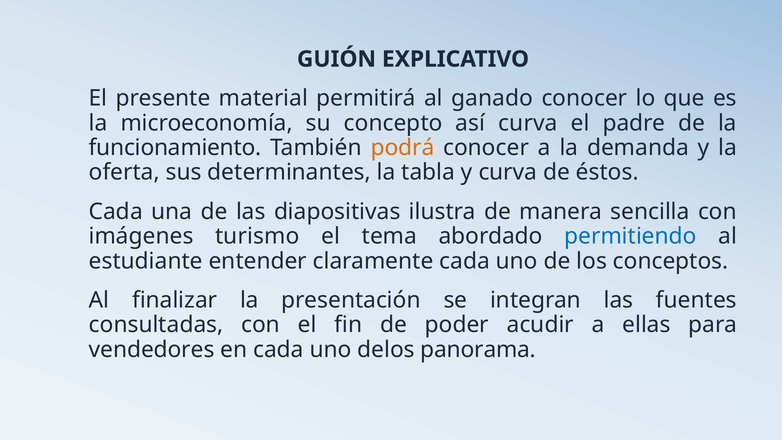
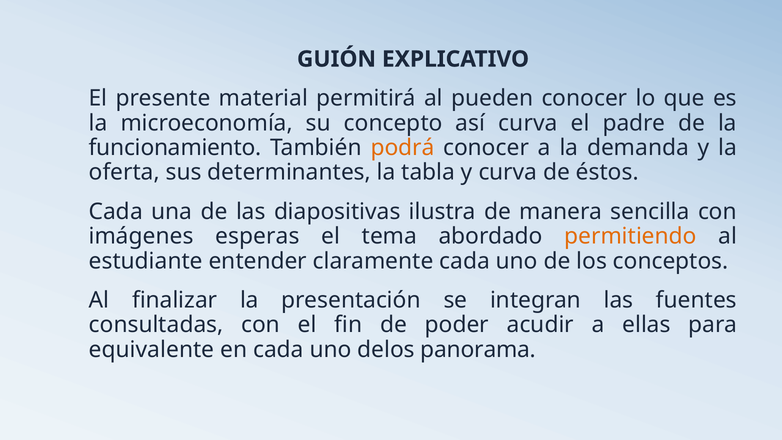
ganado: ganado -> pueden (492, 98)
turismo: turismo -> esperas (257, 236)
permitiendo colour: blue -> orange (630, 236)
vendedores: vendedores -> equivalente (152, 350)
